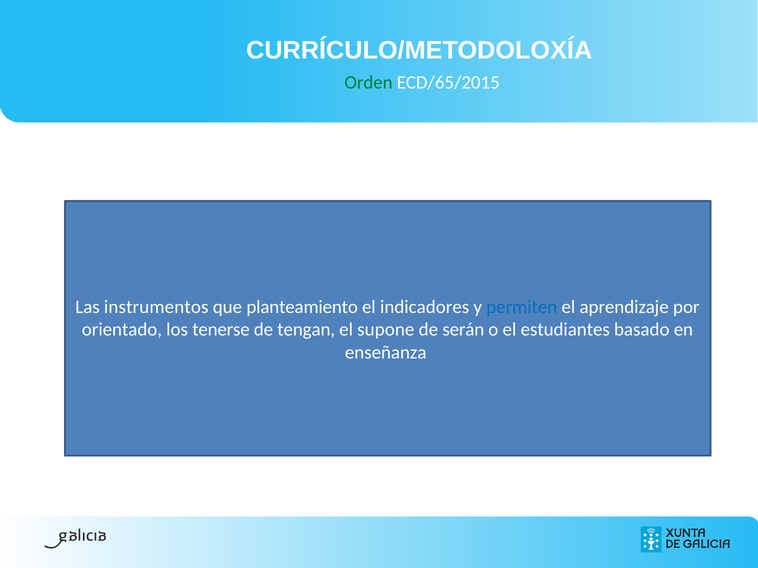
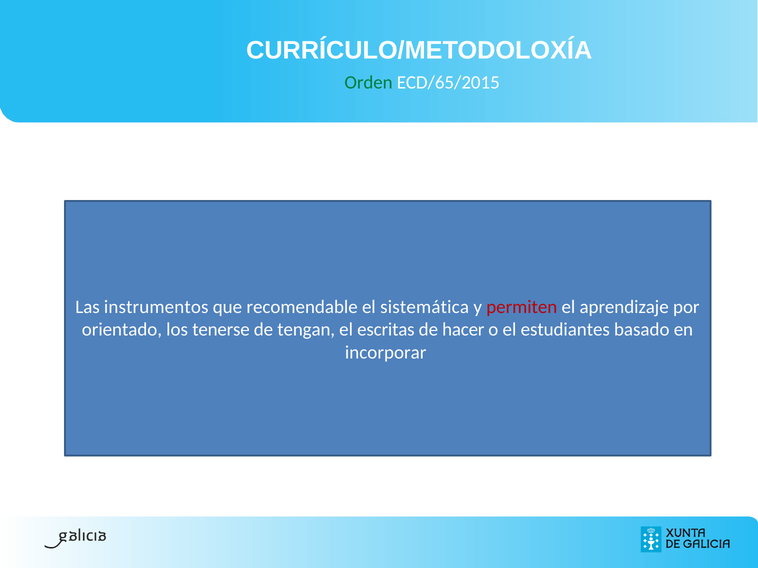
planteamiento: planteamiento -> recomendable (302, 307)
indicadores: indicadores -> sistemática (425, 307)
permiten colour: blue -> red (522, 307)
supone: supone -> escritas (386, 330)
serán: serán -> hacer (463, 330)
enseñanza: enseñanza -> incorporar (386, 353)
